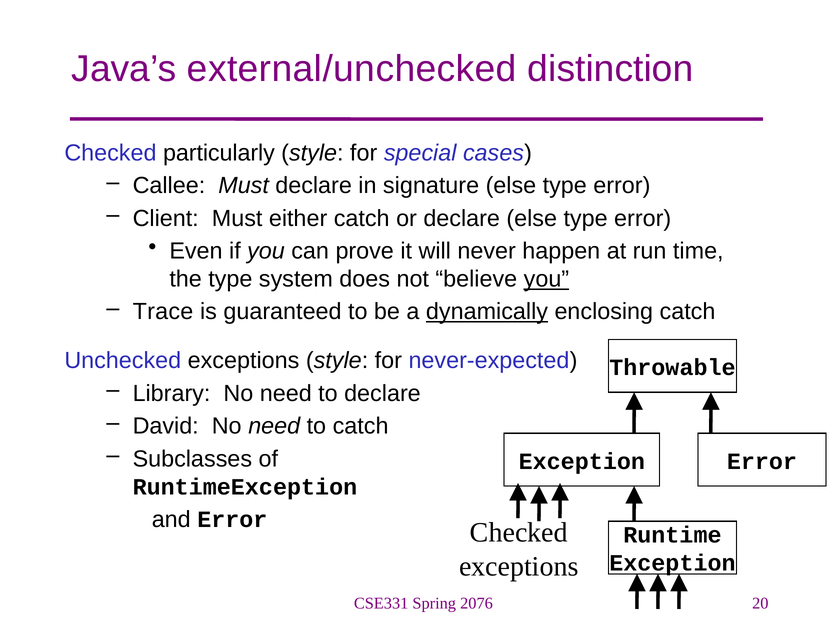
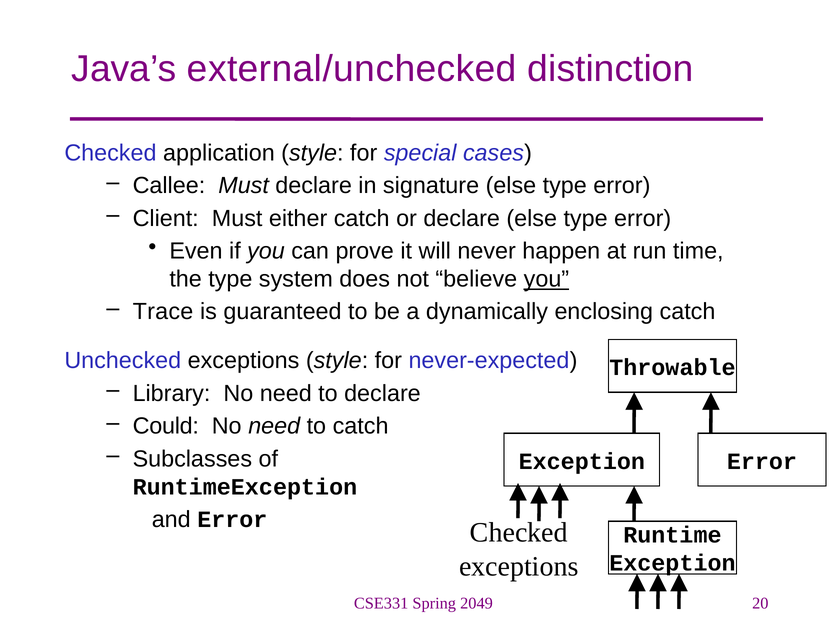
particularly: particularly -> application (219, 153)
dynamically underline: present -> none (487, 312)
David: David -> Could (166, 426)
2076: 2076 -> 2049 (477, 603)
